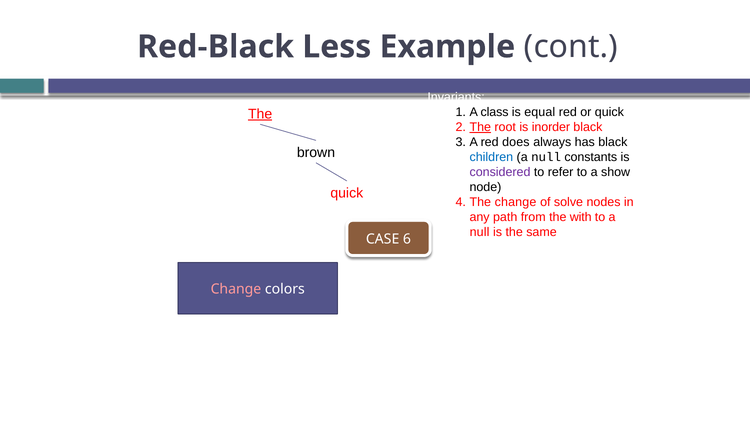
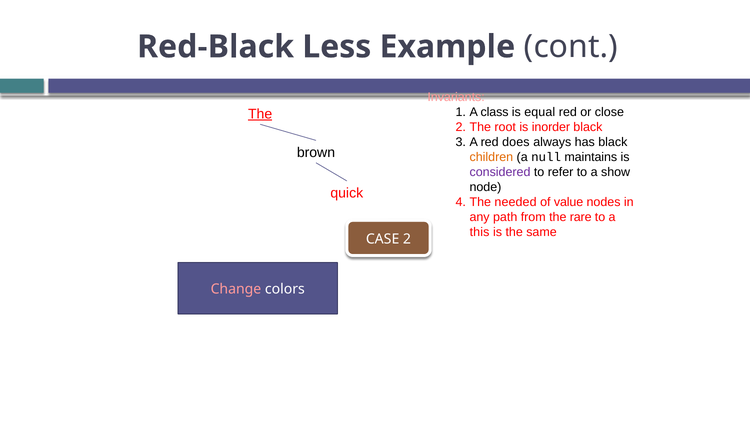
Invariants colour: white -> pink (456, 97)
or quick: quick -> close (609, 112)
The underline: present -> none (480, 127)
children colour: blue -> orange (491, 157)
constants: constants -> maintains (591, 157)
The change: change -> needed (516, 202)
solve: solve -> value (569, 202)
with: with -> rare (581, 217)
null: null -> this (480, 232)
CASE 6: 6 -> 2 (407, 239)
